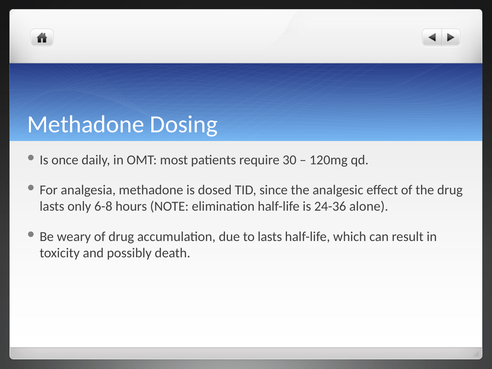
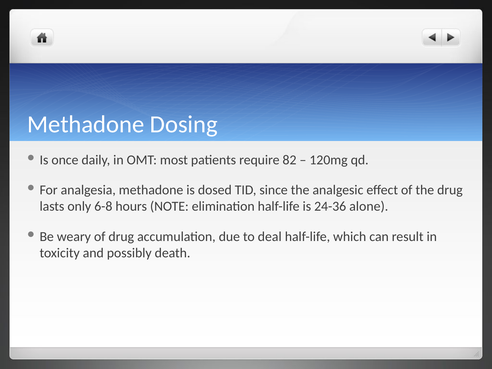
30: 30 -> 82 (290, 160)
to lasts: lasts -> deal (270, 237)
